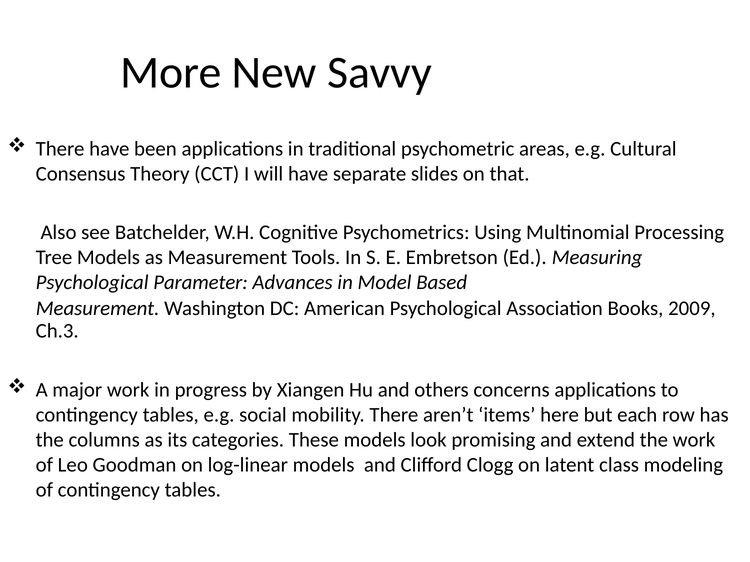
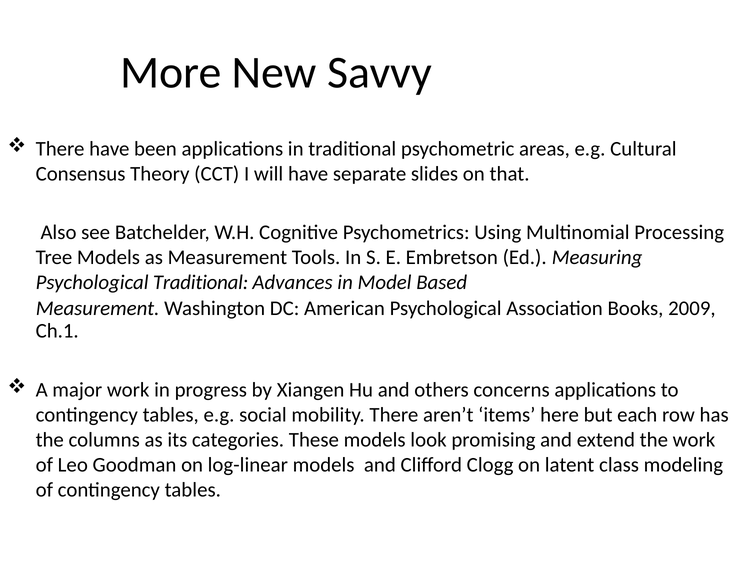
Psychological Parameter: Parameter -> Traditional (201, 283)
Ch.3: Ch.3 -> Ch.1 (57, 331)
